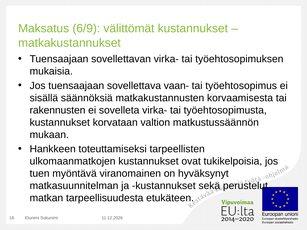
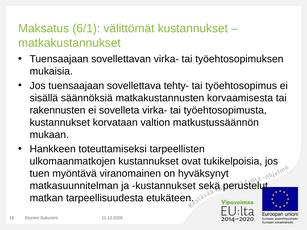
6/9: 6/9 -> 6/1 (86, 29)
vaan-: vaan- -> tehty- (176, 86)
